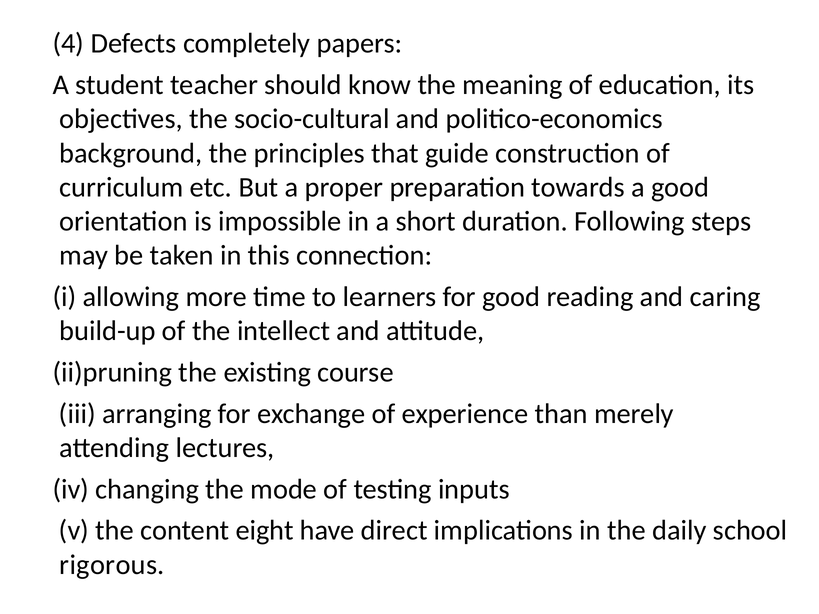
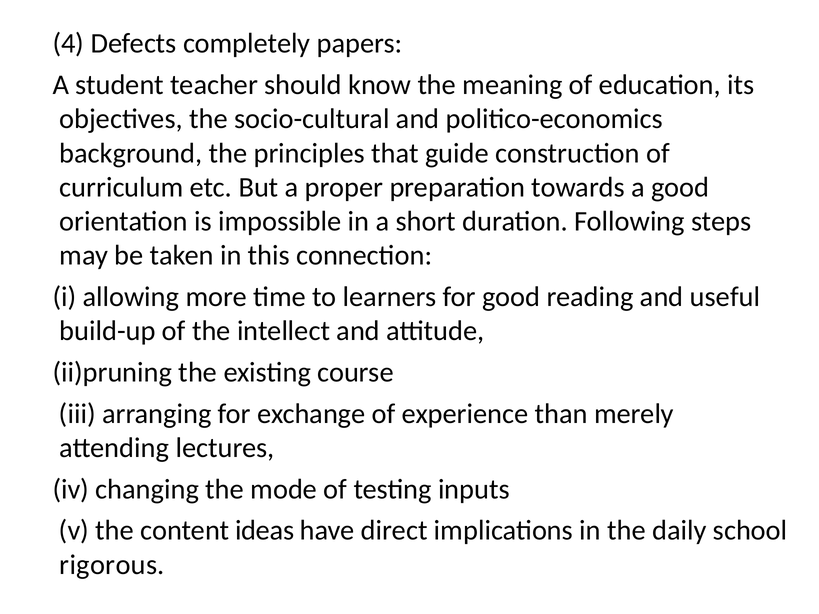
caring: caring -> useful (725, 297)
eight: eight -> ideas (265, 531)
